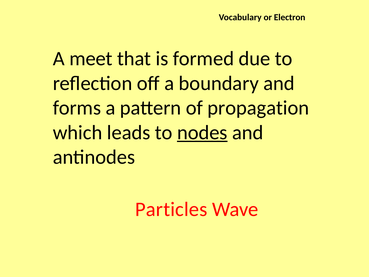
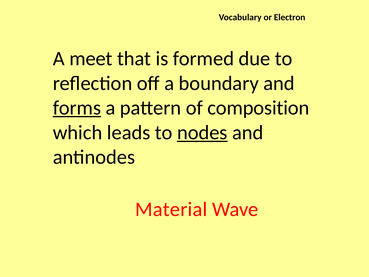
forms underline: none -> present (77, 108)
propagation: propagation -> composition (258, 108)
Particles: Particles -> Material (171, 209)
